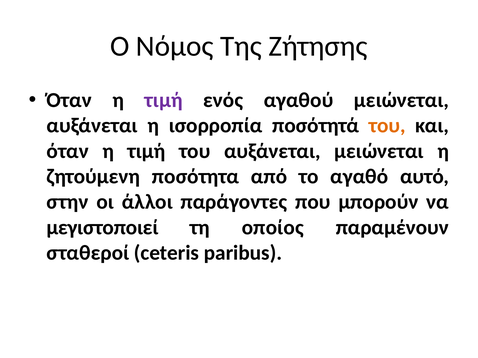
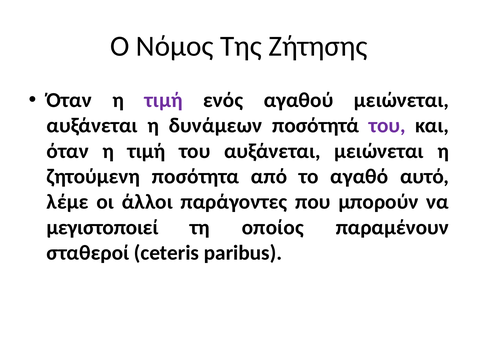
ισορροπία: ισορροπία -> δυνάμεων (215, 126)
του colour: orange -> purple (387, 126)
στην: στην -> λέμε (68, 202)
